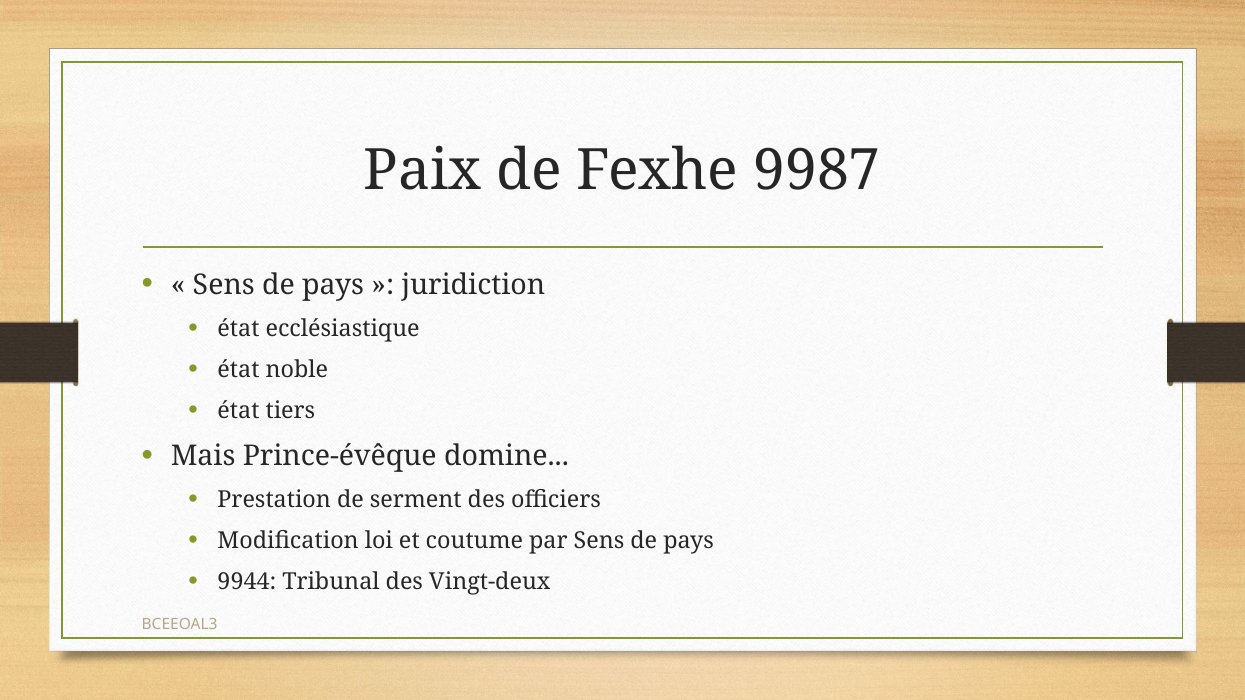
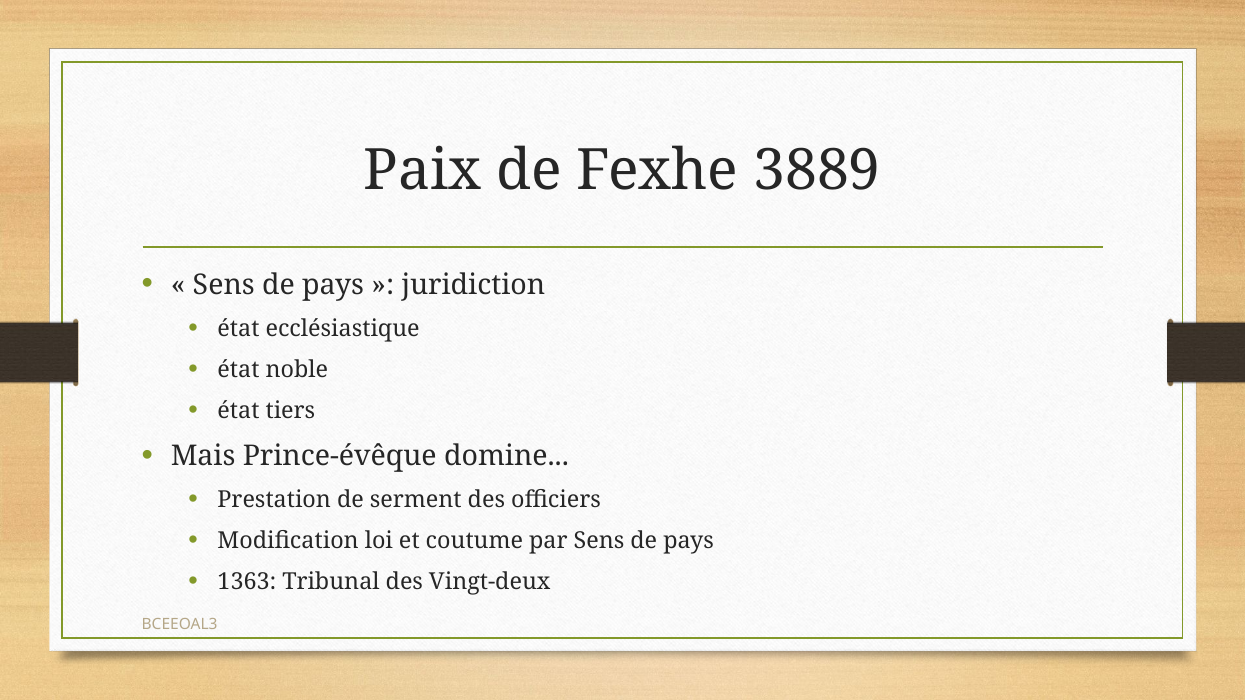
9987: 9987 -> 3889 (817, 171)
9944: 9944 -> 1363 (247, 582)
